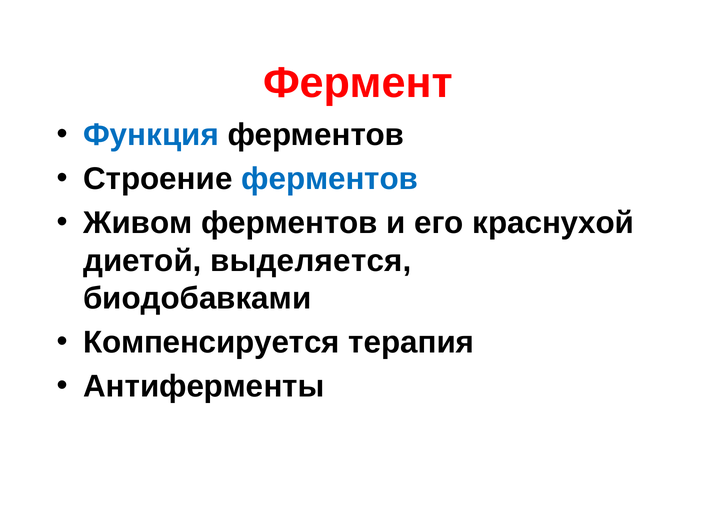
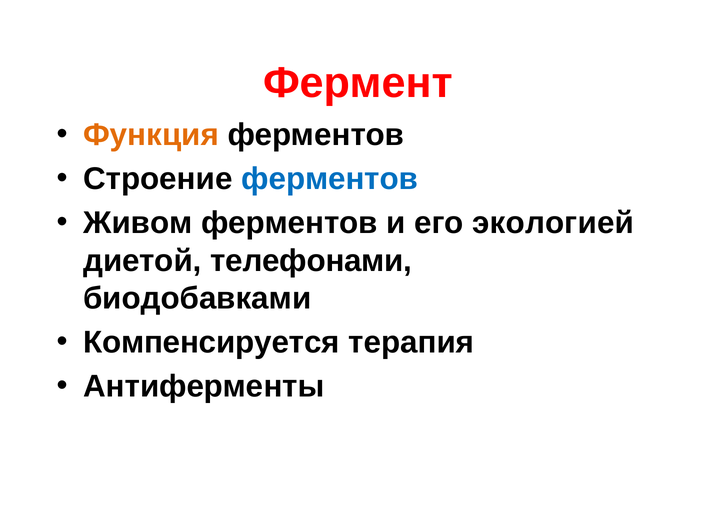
Функция colour: blue -> orange (151, 135)
краснухой: краснухой -> экологией (553, 223)
выделяется: выделяется -> телефонами (311, 260)
